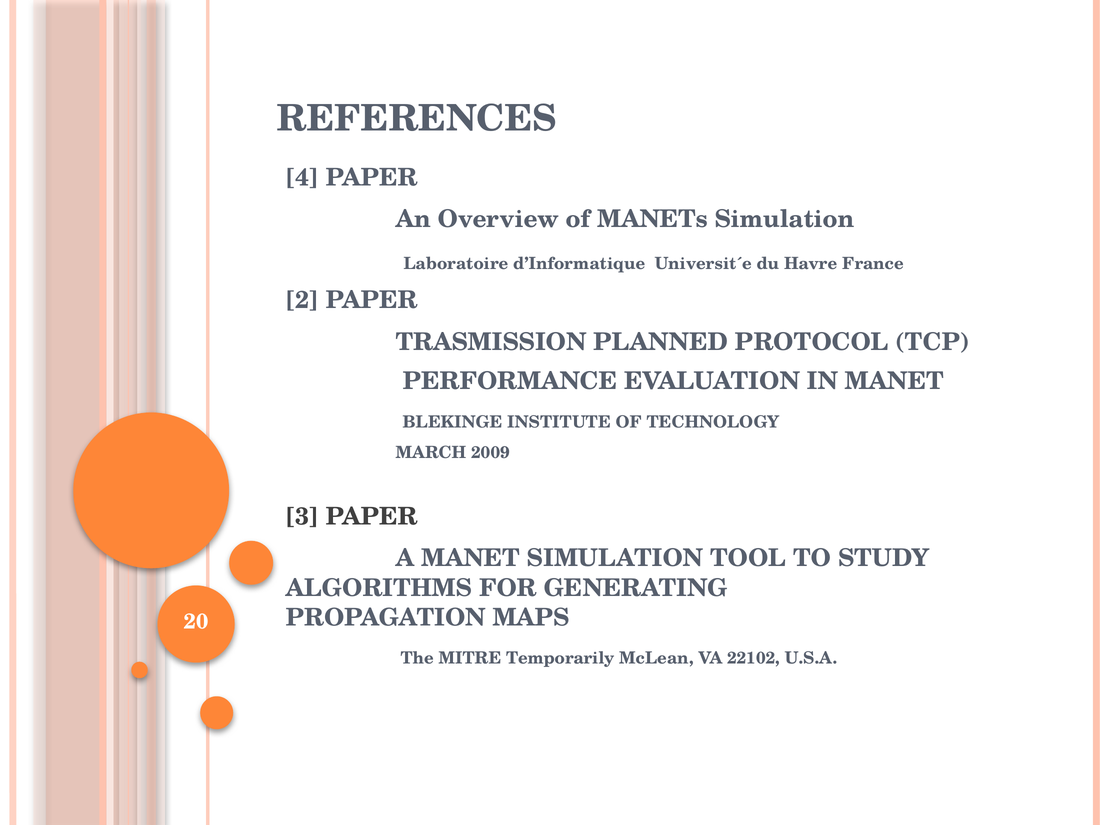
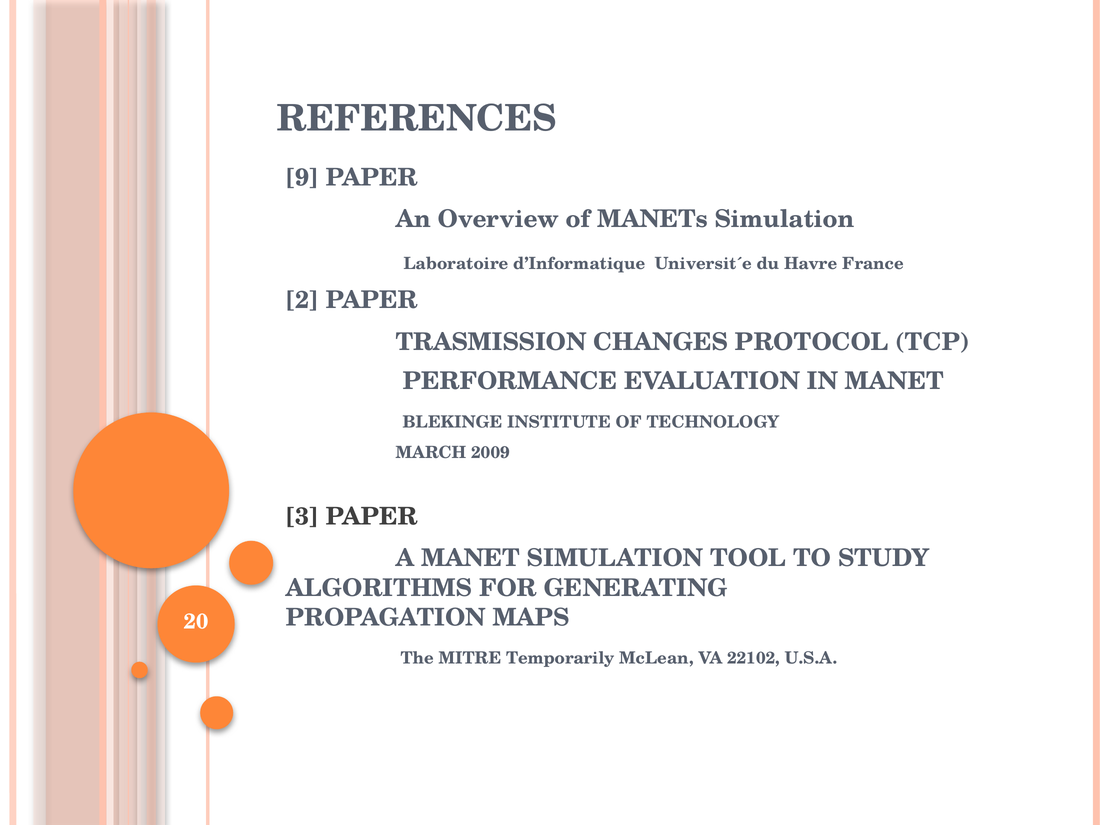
4: 4 -> 9 (302, 178)
PLANNED: PLANNED -> CHANGES (661, 342)
